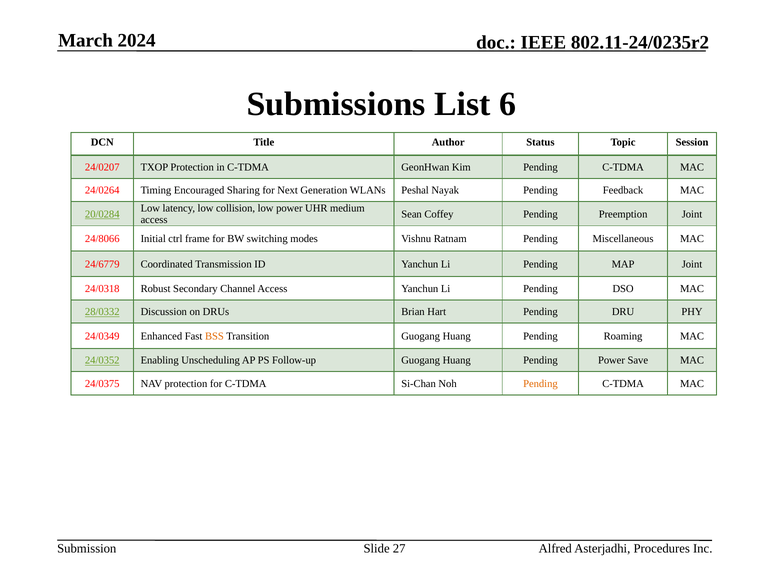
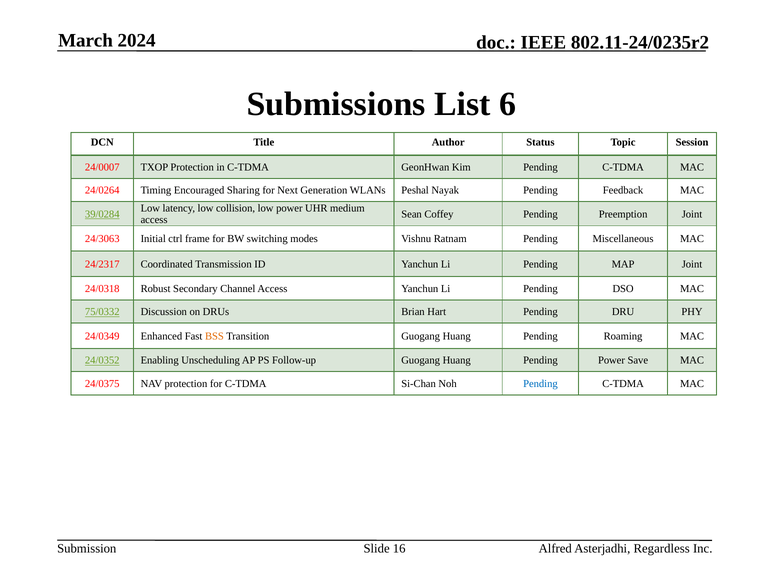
24/0207: 24/0207 -> 24/0007 (102, 167)
20/0284: 20/0284 -> 39/0284 (102, 214)
24/8066: 24/8066 -> 24/3063 (102, 239)
24/6779: 24/6779 -> 24/2317 (102, 264)
28/0332: 28/0332 -> 75/0332 (102, 312)
Pending colour: orange -> blue (540, 384)
27: 27 -> 16 (399, 549)
Procedures: Procedures -> Regardless (662, 549)
